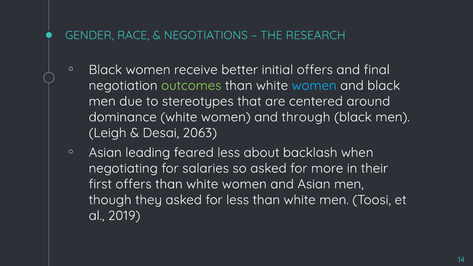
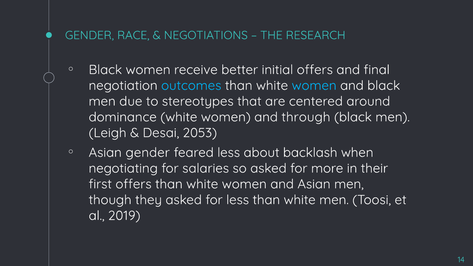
outcomes colour: light green -> light blue (191, 86)
2063: 2063 -> 2053 (200, 133)
Asian leading: leading -> gender (148, 153)
